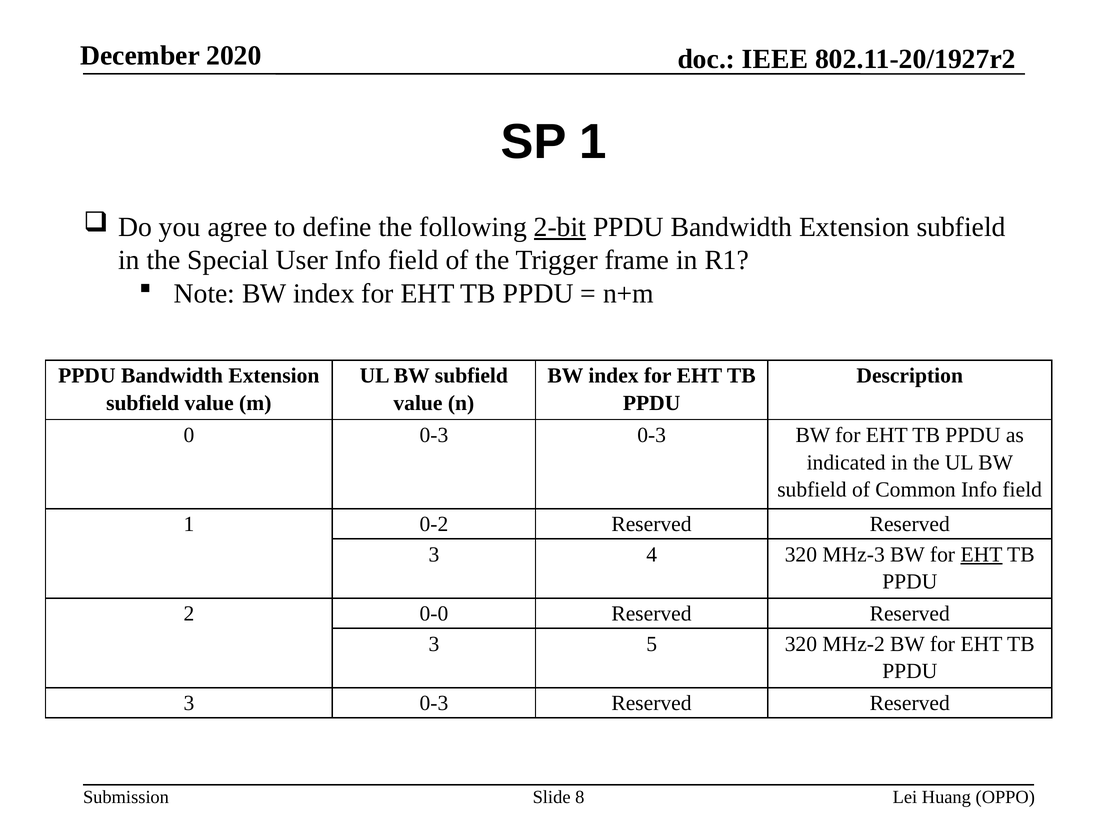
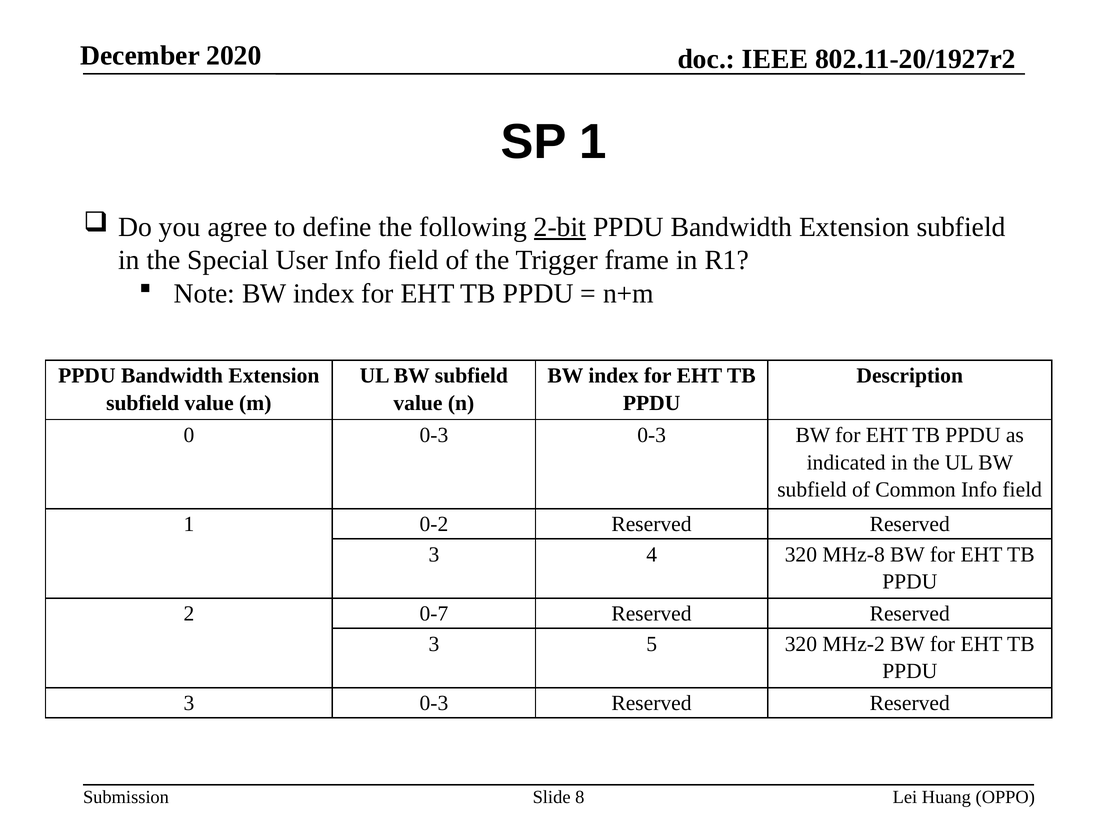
MHz-3: MHz-3 -> MHz-8 (854, 554)
EHT underline: present -> none (981, 554)
0-0: 0-0 -> 0-7 (434, 614)
